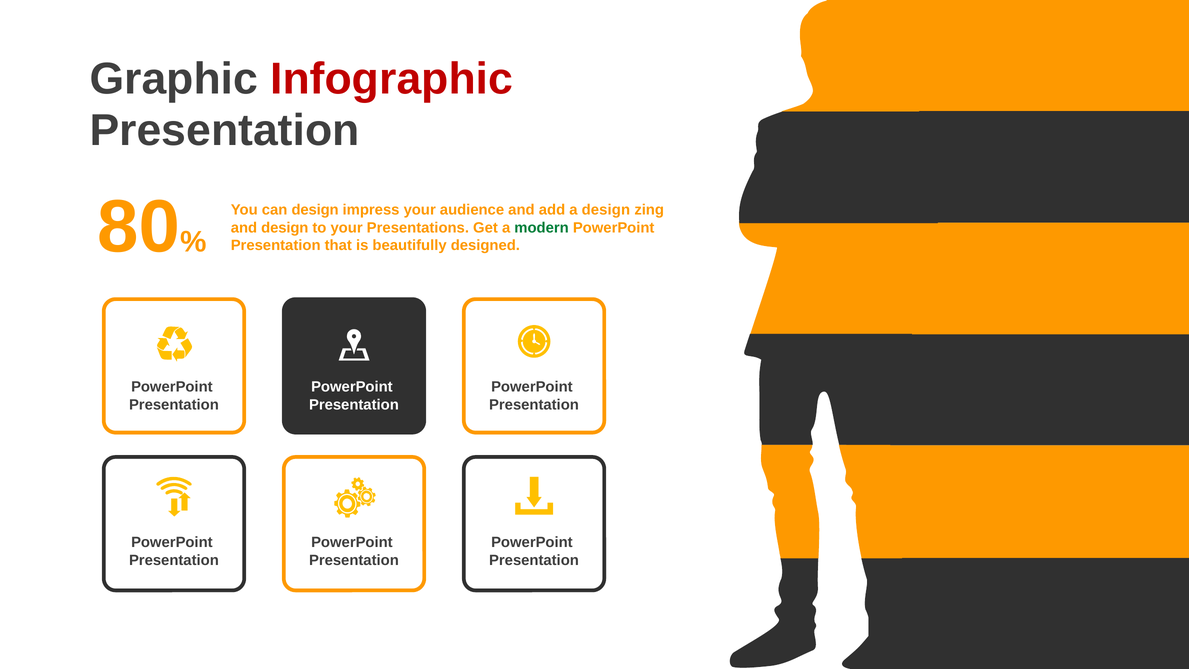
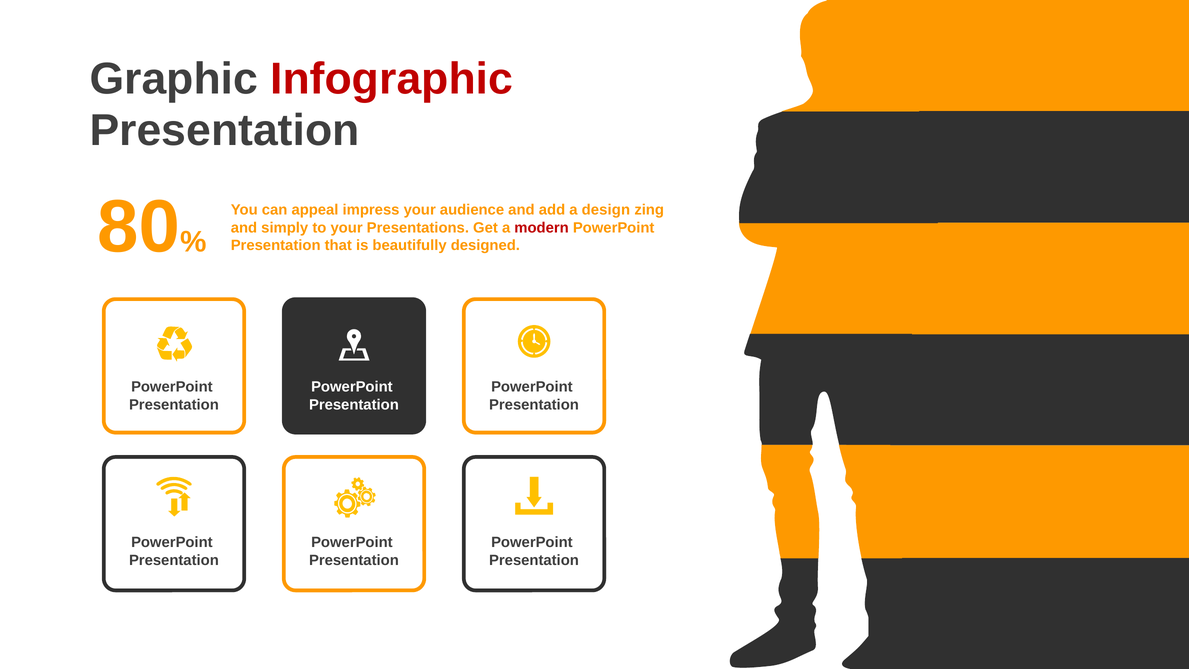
can design: design -> appeal (315, 210)
and design: design -> simply (285, 228)
modern colour: green -> red (542, 228)
